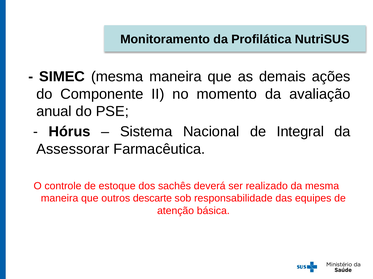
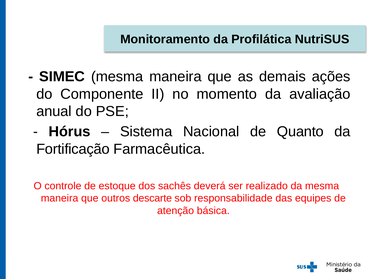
Integral: Integral -> Quanto (300, 132)
Assessorar: Assessorar -> Fortificação (73, 149)
